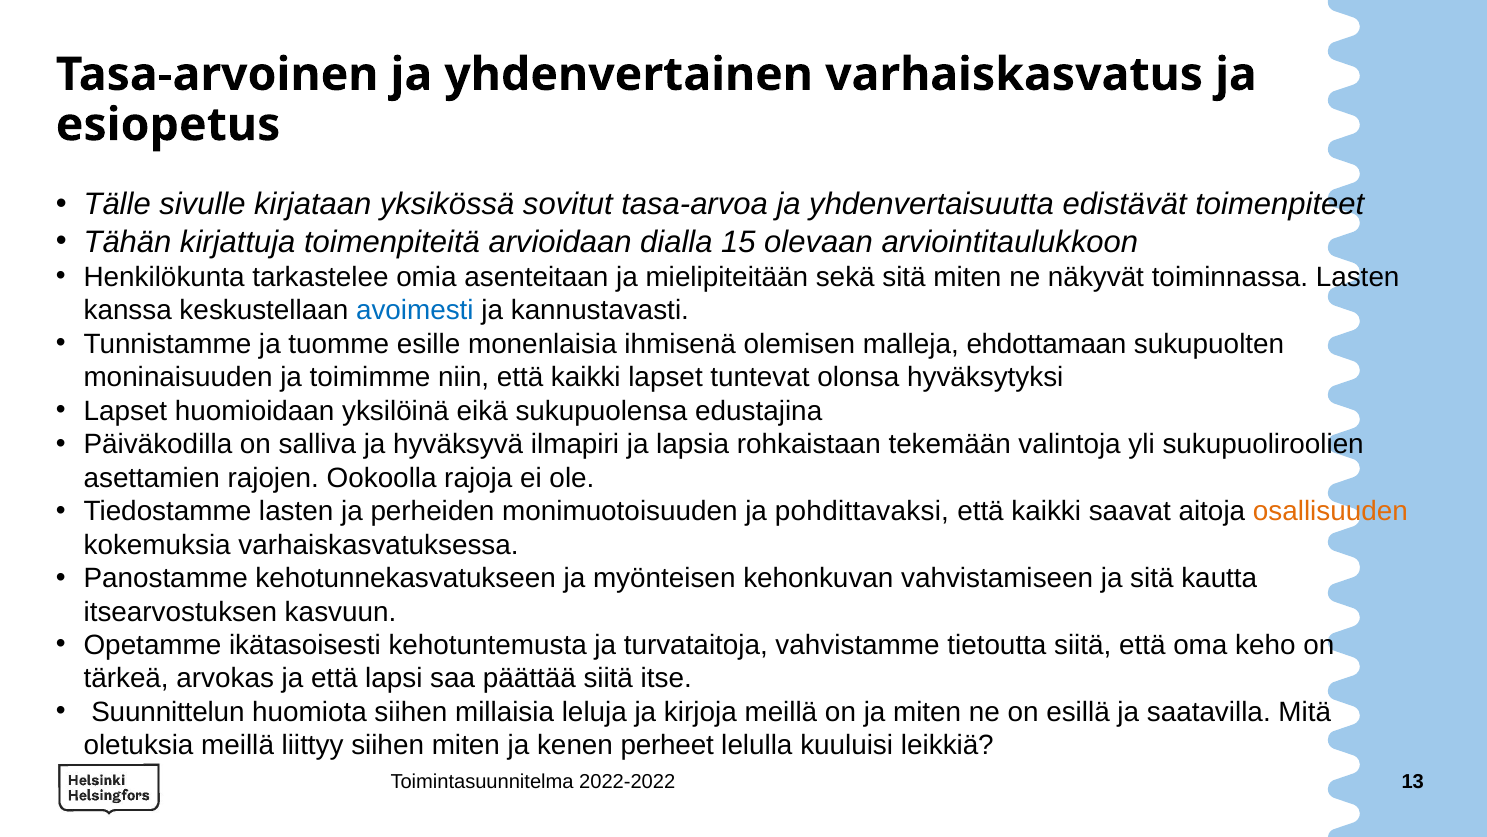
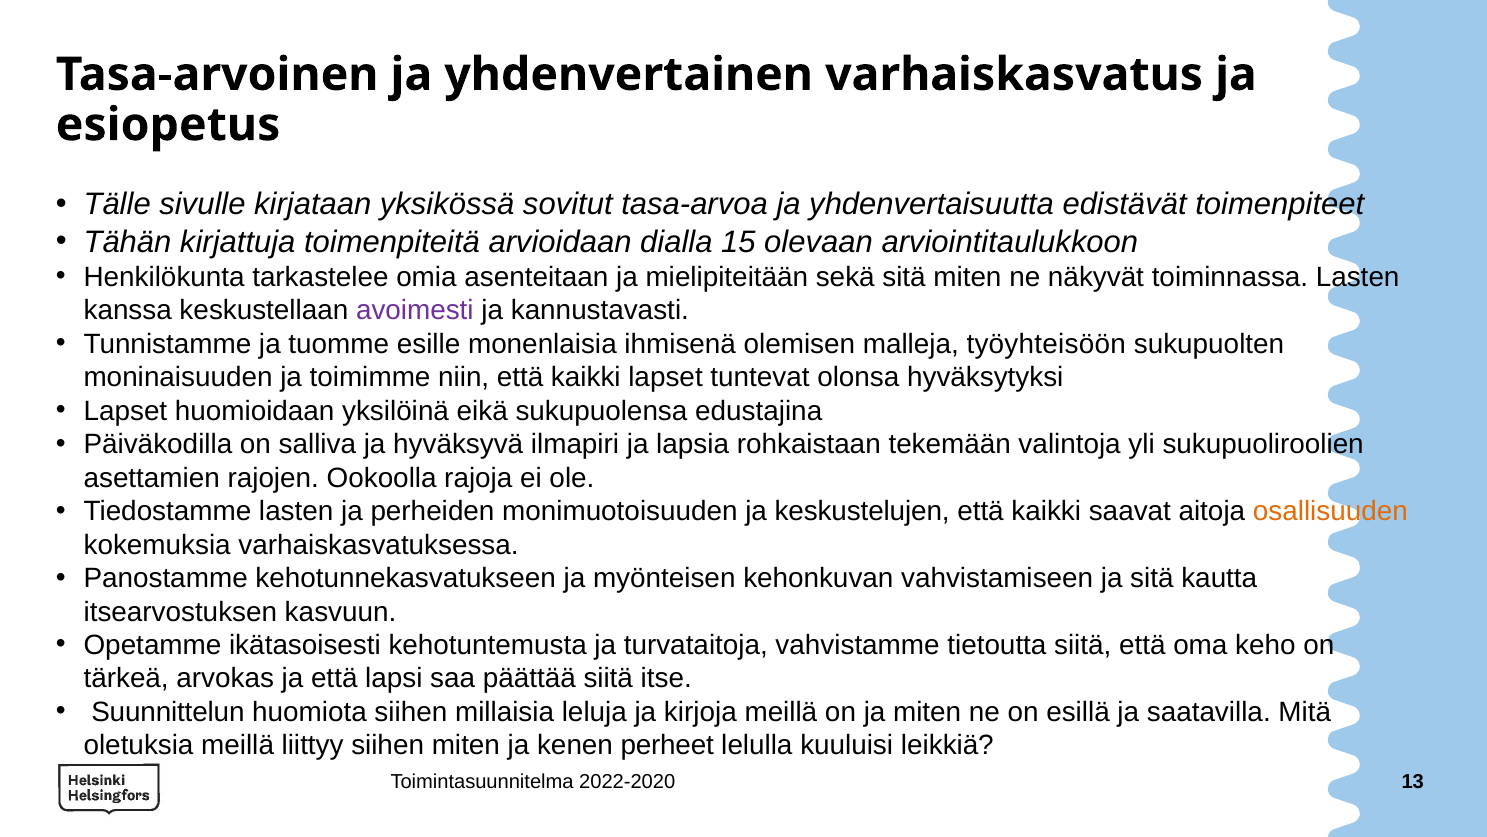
avoimesti colour: blue -> purple (415, 310)
ehdottamaan: ehdottamaan -> työyhteisöön (1046, 344)
pohdittavaksi: pohdittavaksi -> keskustelujen (862, 511)
2022-2022: 2022-2022 -> 2022-2020 (627, 782)
